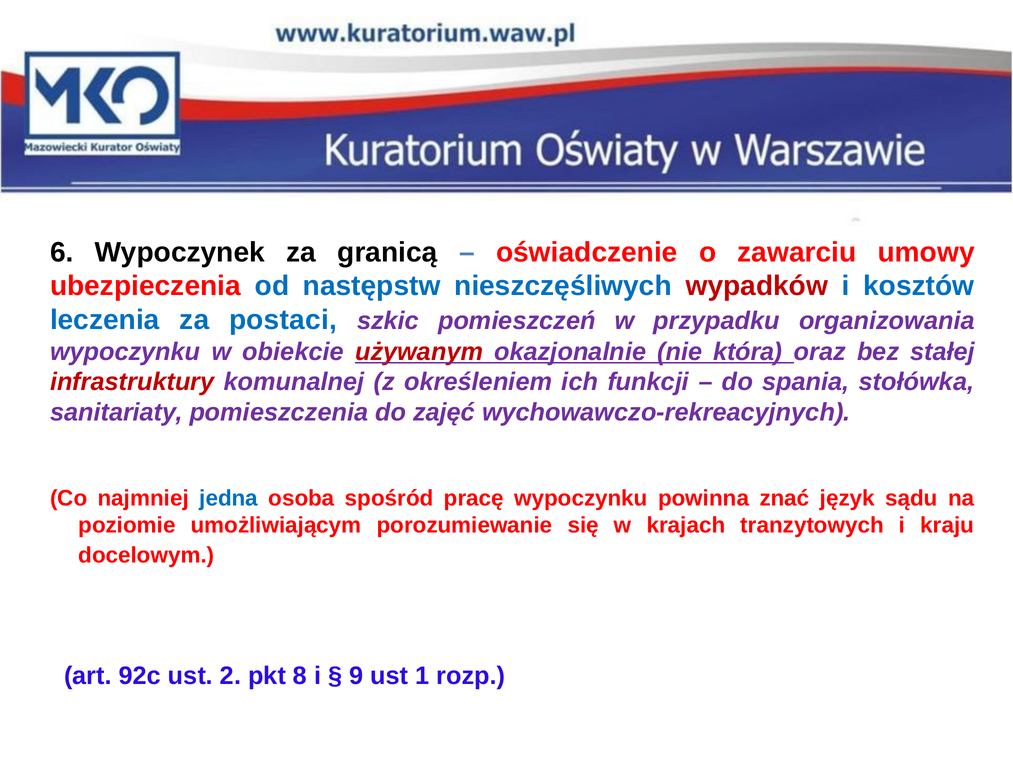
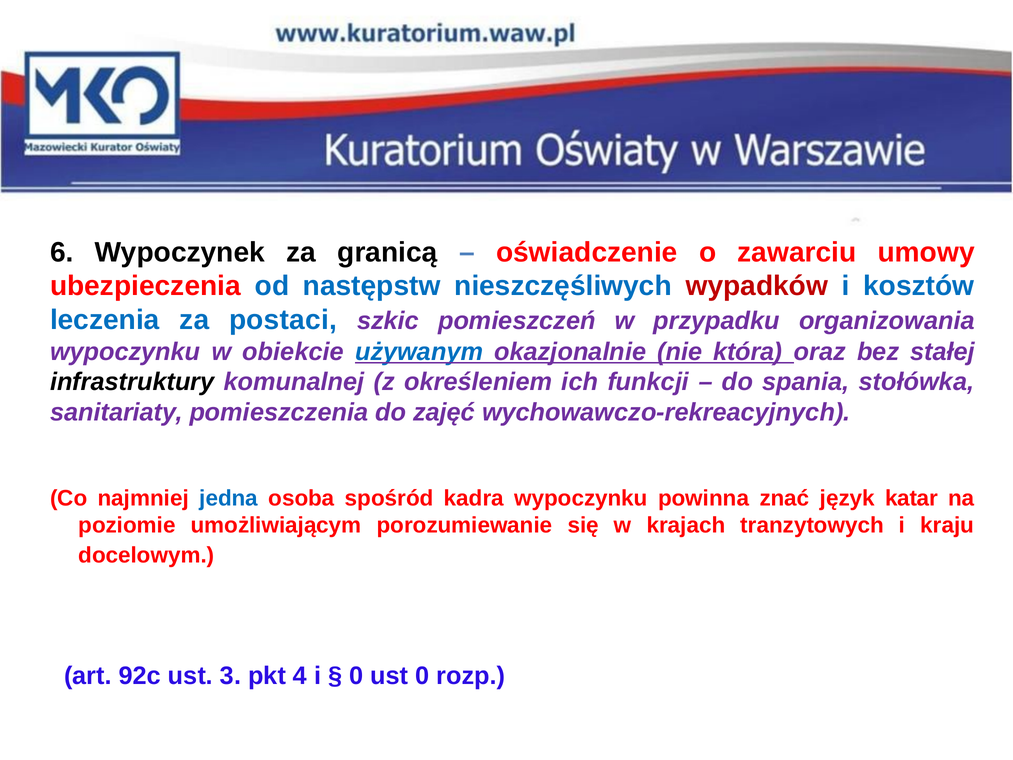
używanym colour: red -> blue (419, 352)
infrastruktury colour: red -> black (132, 382)
pracę: pracę -> kadra (474, 498)
sądu: sądu -> katar (912, 498)
2: 2 -> 3 (230, 676)
8: 8 -> 4 (300, 676)
9: 9 -> 0 (356, 676)
ust 1: 1 -> 0 (422, 676)
